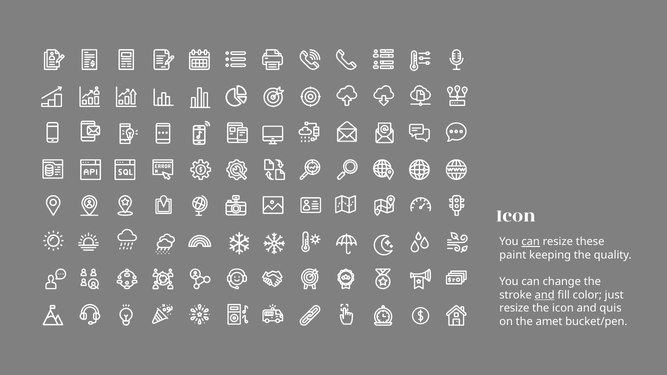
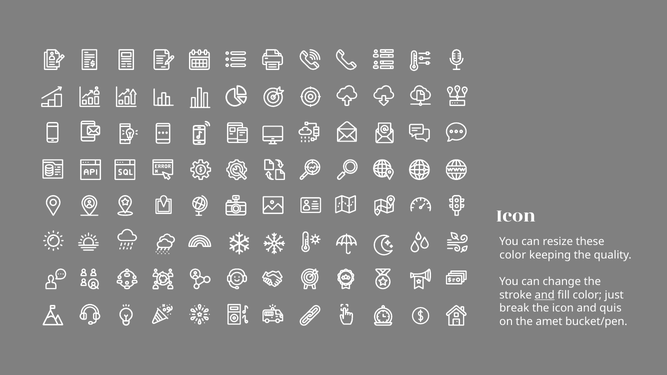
can underline: present -> none (531, 242)
paint: paint -> color (513, 255)
resize: resize -> break (514, 308)
